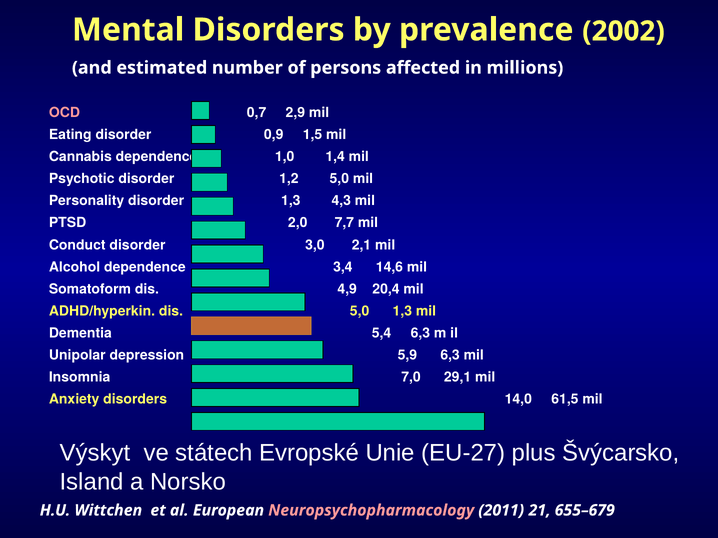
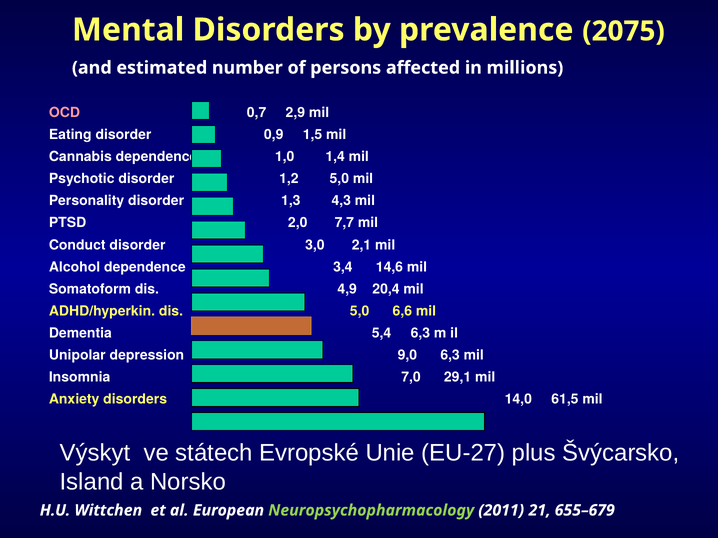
2002: 2002 -> 2075 (623, 31)
5,0 1,3: 1,3 -> 6,6 (402, 311)
5,9: 5,9 -> 9,0 (407, 356)
Neuropsychopharmacology colour: pink -> light green (371, 511)
